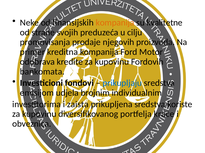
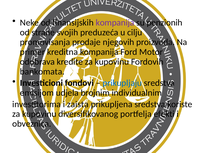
kompanija colour: orange -> purple (115, 23)
kvalitetne: kvalitetne -> penzionih (165, 23)
kraće: kraće -> efekti (164, 115)
